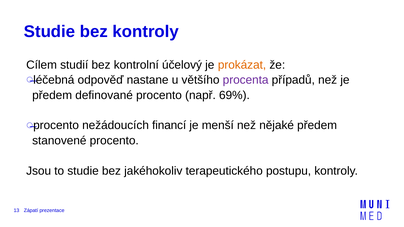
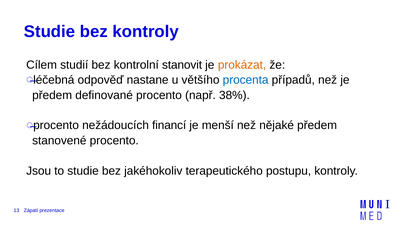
účelový: účelový -> stanovit (182, 65)
procenta colour: purple -> blue (246, 80)
69%: 69% -> 38% (234, 95)
